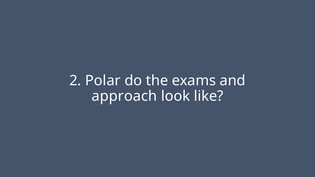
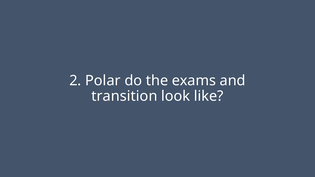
approach: approach -> transition (124, 96)
